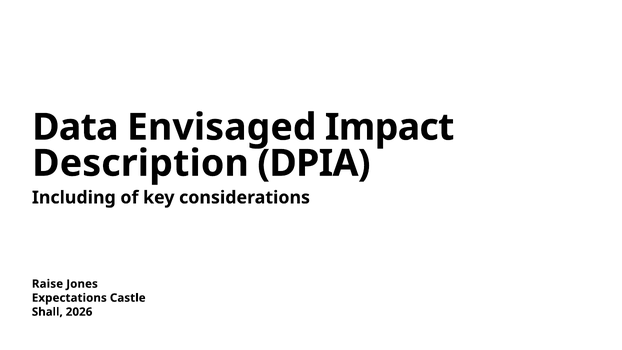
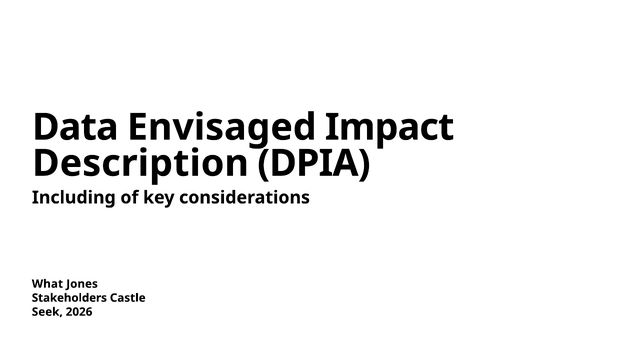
Raise: Raise -> What (47, 284)
Expectations: Expectations -> Stakeholders (69, 298)
Shall: Shall -> Seek (47, 312)
